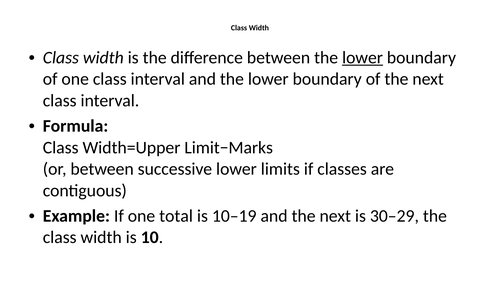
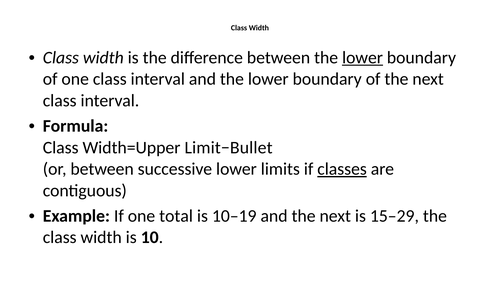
Limit−Marks: Limit−Marks -> Limit−Bullet (229, 148)
classes underline: none -> present (342, 169)
30–29: 30–29 -> 15–29 (394, 216)
